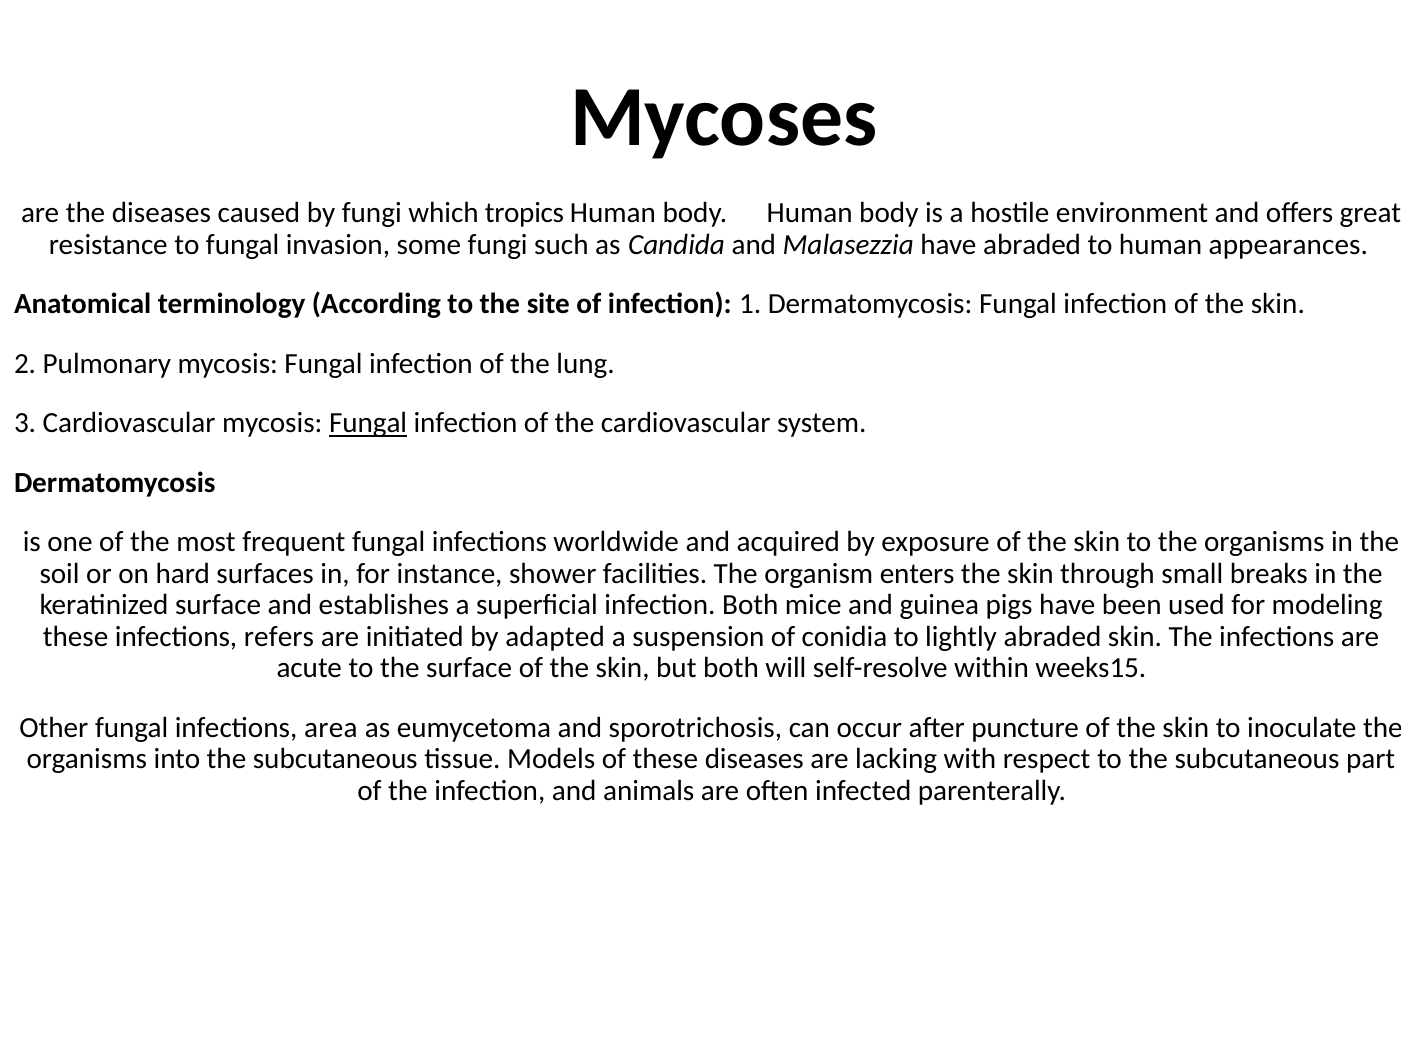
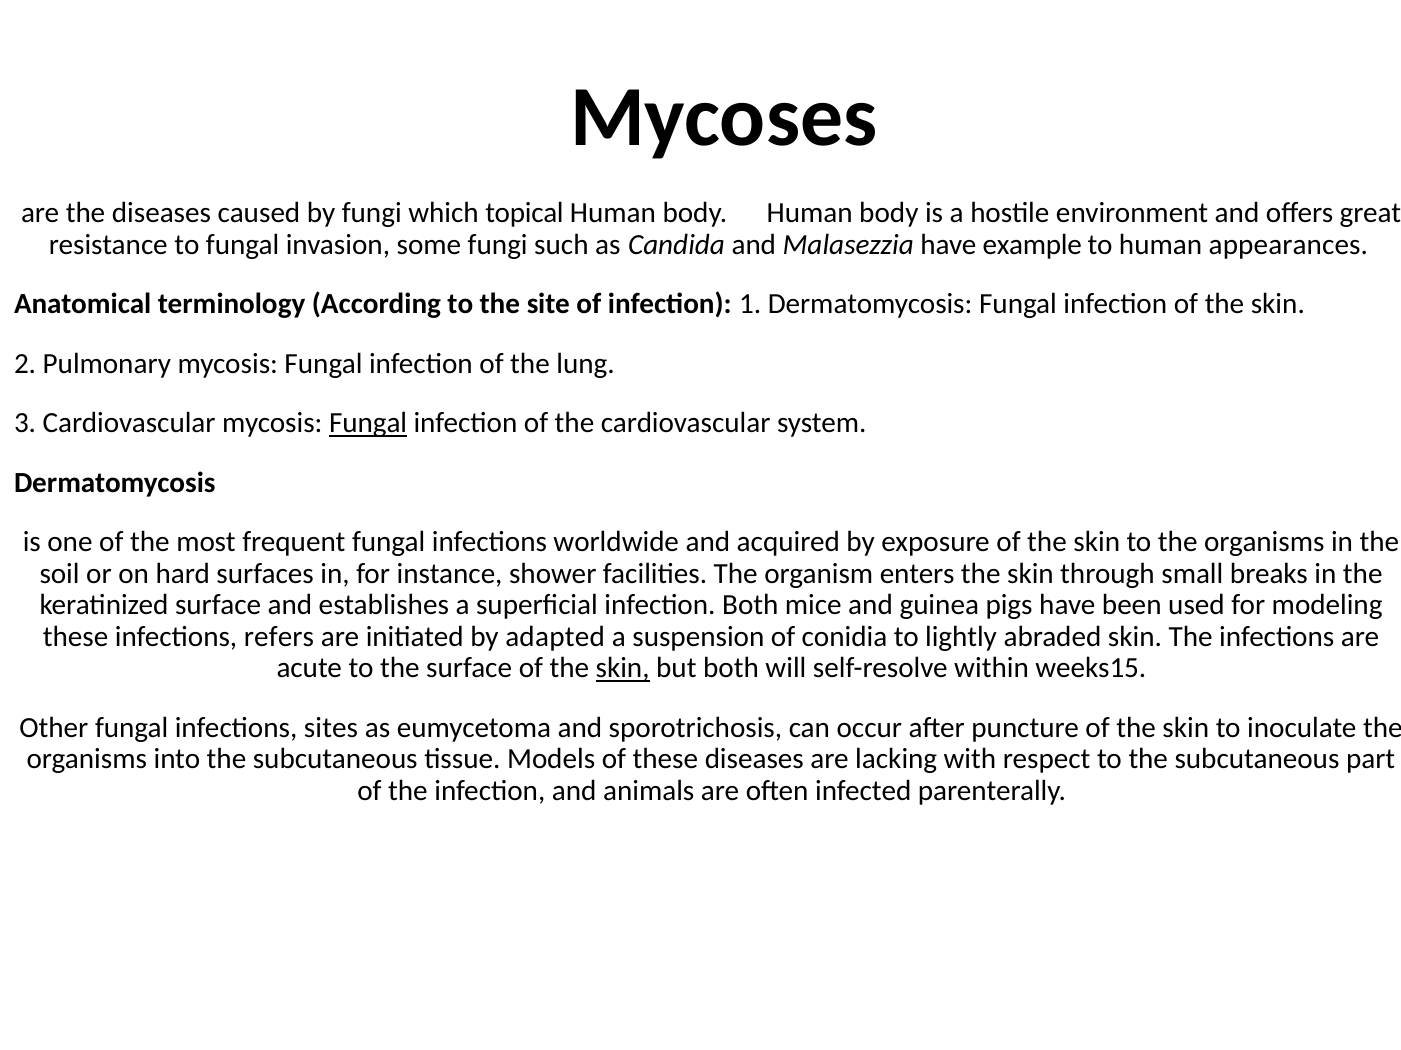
tropics: tropics -> topical (524, 213)
have abraded: abraded -> example (1032, 245)
skin underline: none -> present (623, 669)
area: area -> sites (331, 728)
